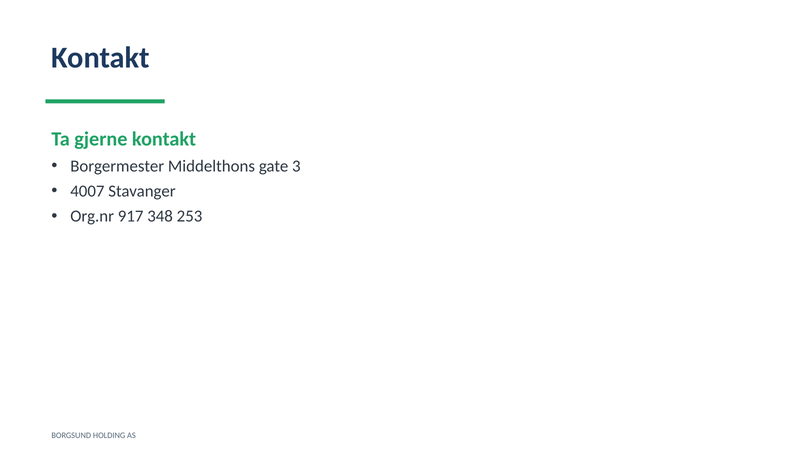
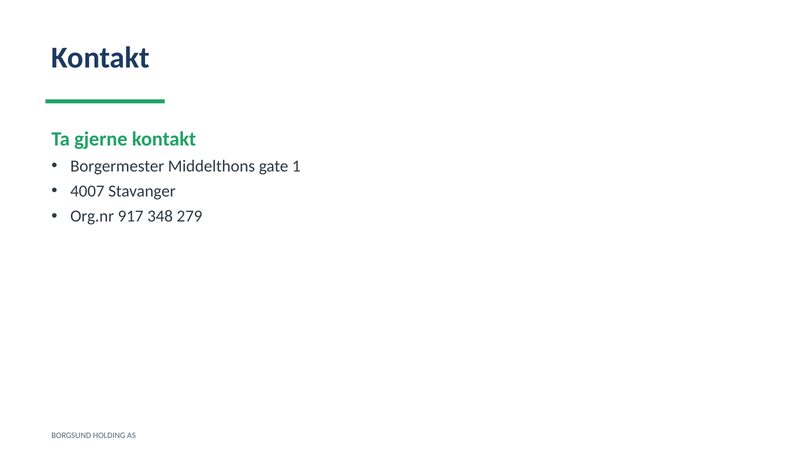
3: 3 -> 1 (296, 166)
253: 253 -> 279 (190, 217)
